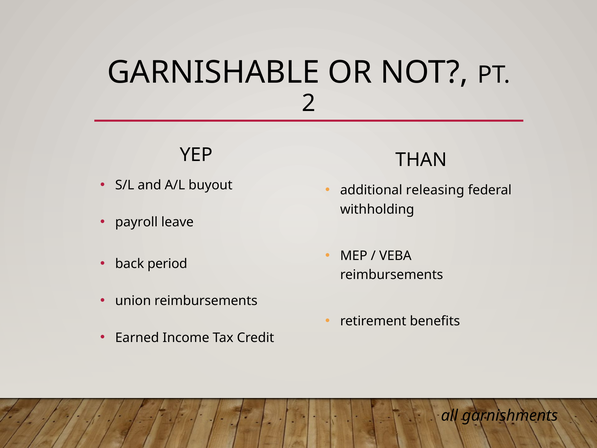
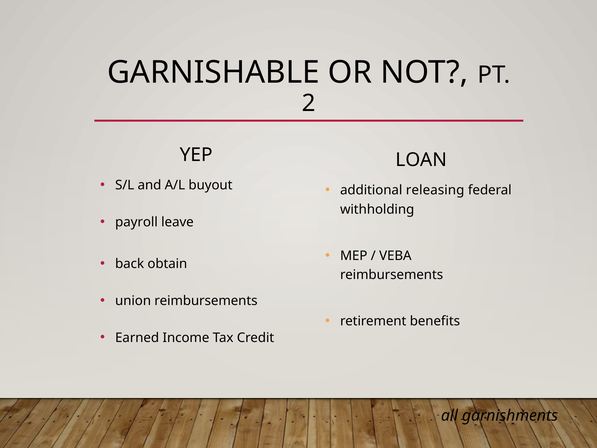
THAN: THAN -> LOAN (421, 160)
period: period -> obtain (167, 264)
